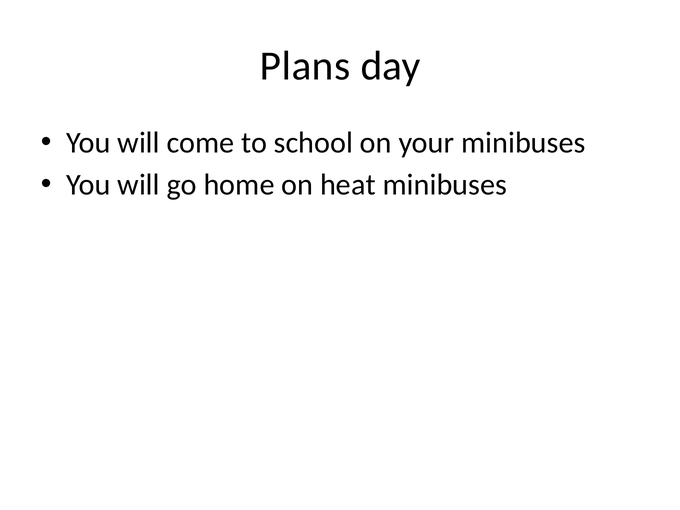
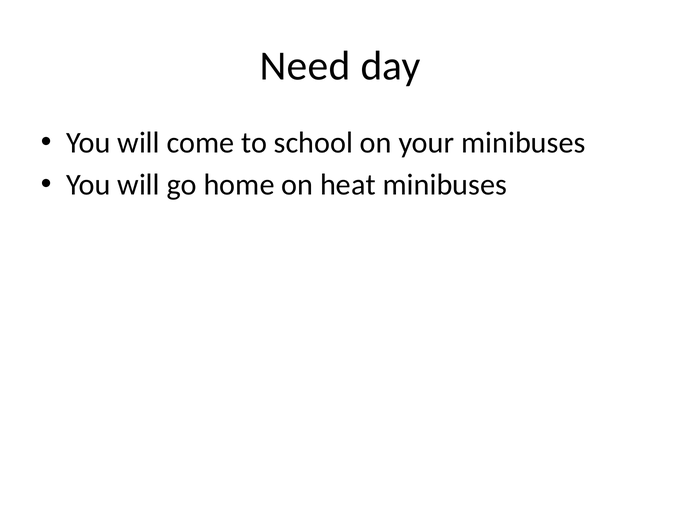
Plans: Plans -> Need (305, 66)
